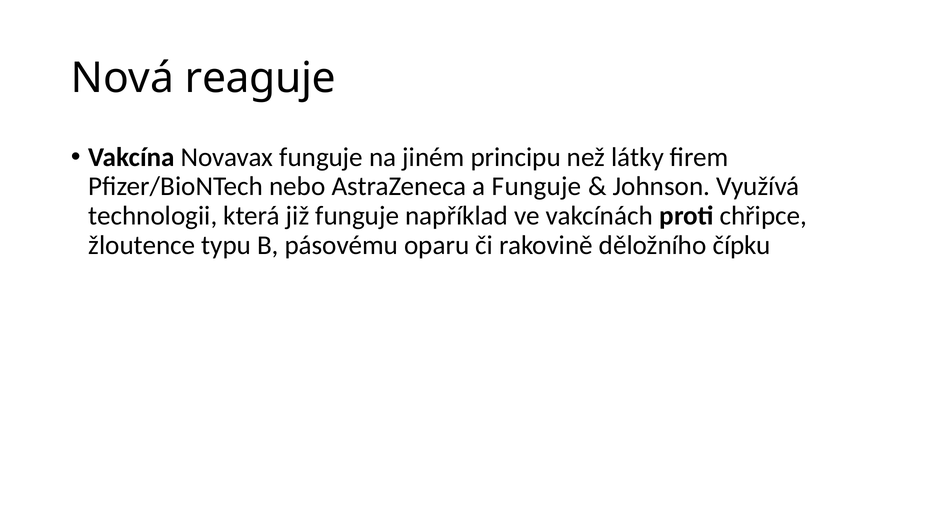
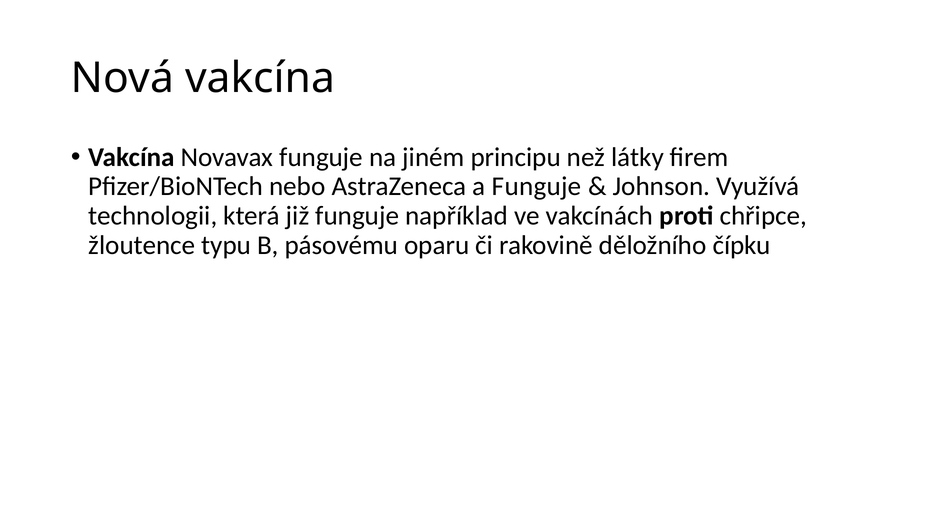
Nová reaguje: reaguje -> vakcína (260, 78)
